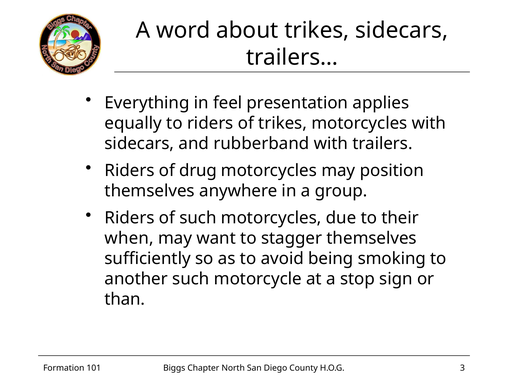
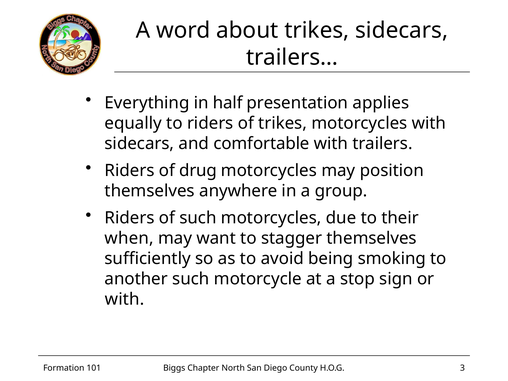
feel: feel -> half (228, 103)
rubberband: rubberband -> comfortable (261, 143)
than: than -> with (125, 299)
